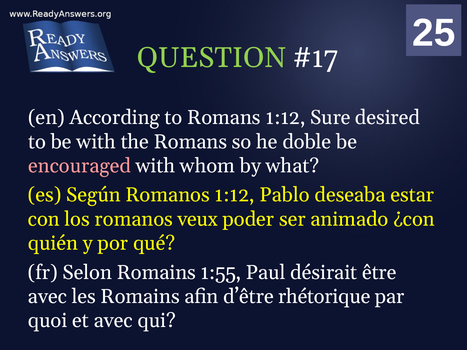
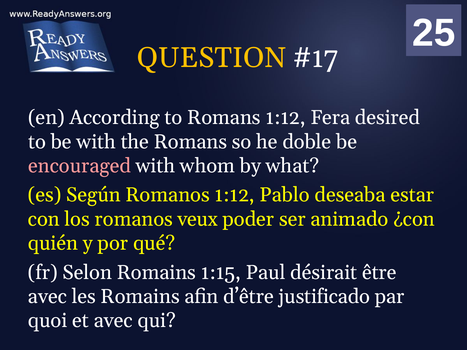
QUESTION colour: light green -> yellow (212, 58)
Sure: Sure -> Fera (330, 118)
1:55: 1:55 -> 1:15 (221, 273)
rhétorique: rhétorique -> justificado (324, 297)
